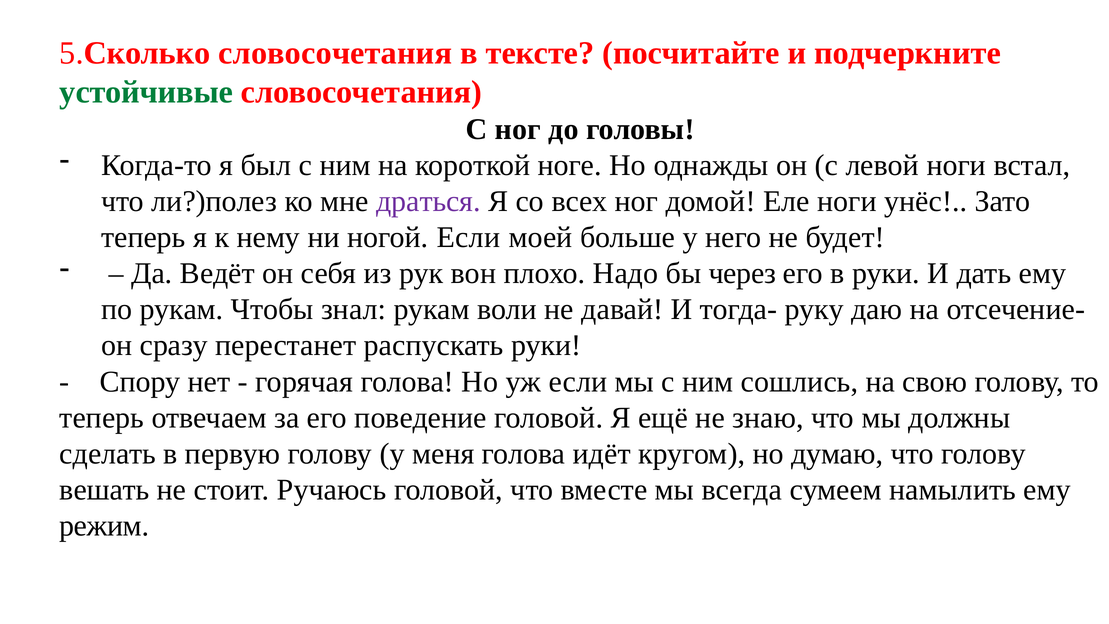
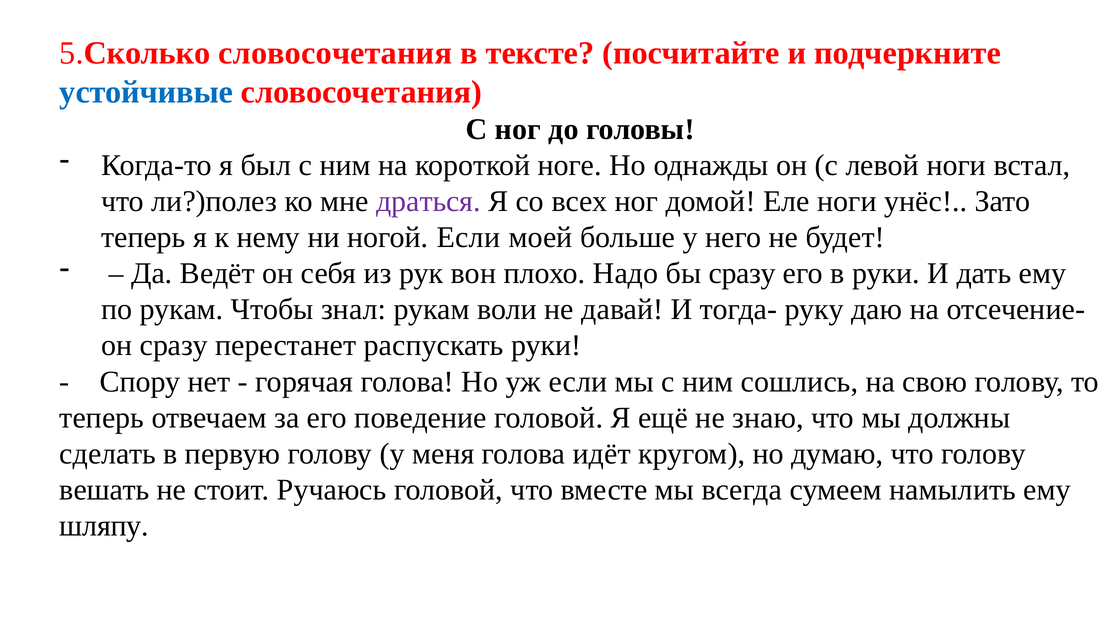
устойчивые colour: green -> blue (146, 92)
бы через: через -> сразу (742, 273)
режим: режим -> шляпу (104, 526)
